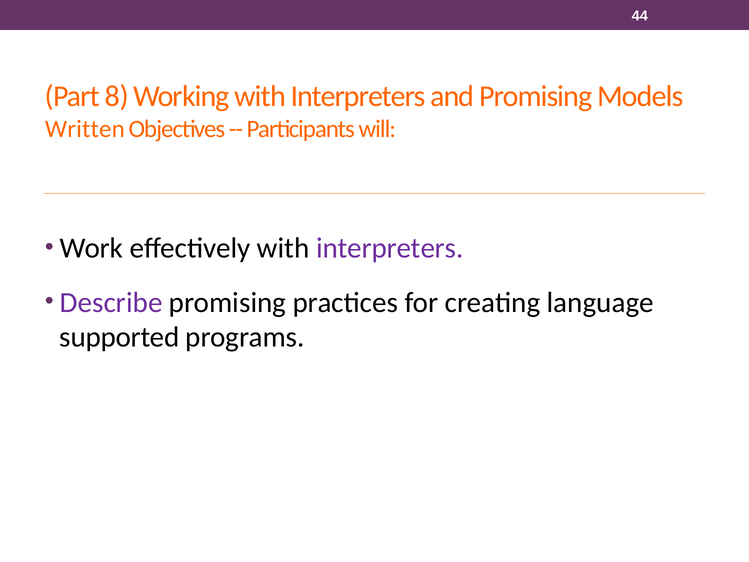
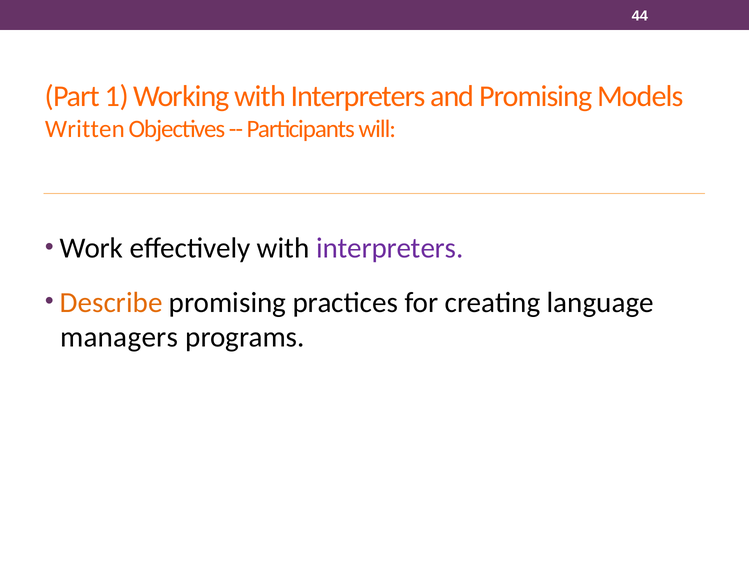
8: 8 -> 1 (117, 96)
Describe colour: purple -> orange (111, 302)
supported: supported -> managers (119, 337)
